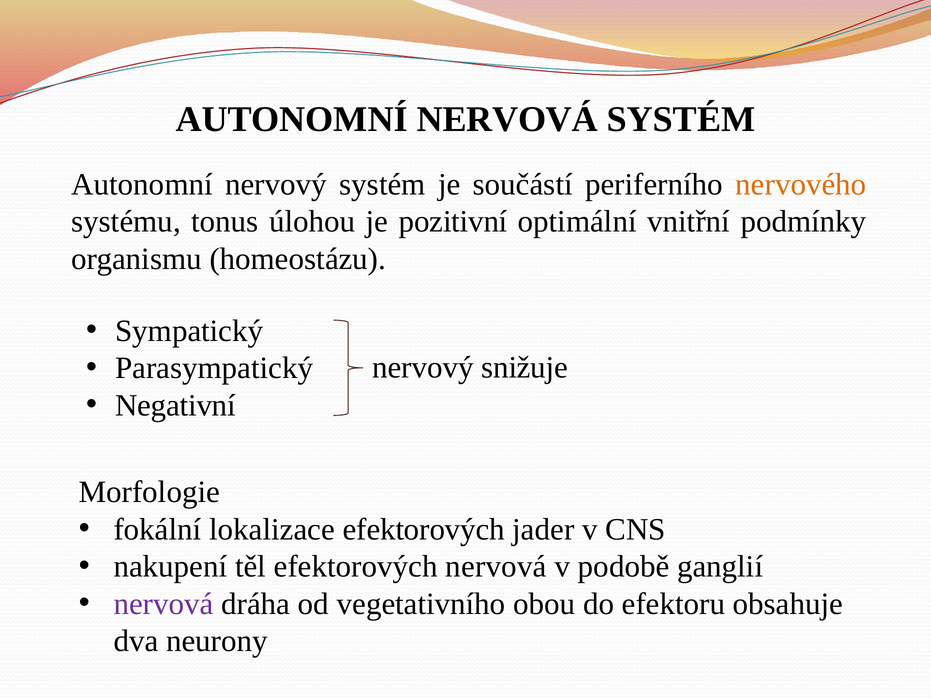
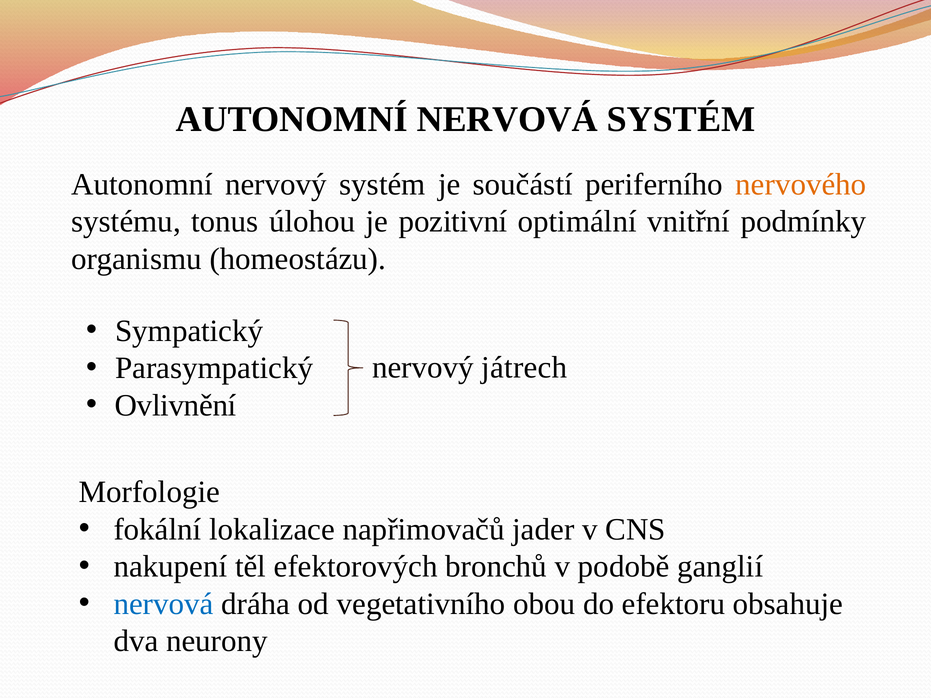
snižuje: snižuje -> játrech (524, 368)
Negativní: Negativní -> Ovlivnění (176, 405)
lokalizace efektorových: efektorových -> napřimovačů (424, 530)
efektorových nervová: nervová -> bronchů (496, 567)
nervová colour: purple -> blue (164, 604)
